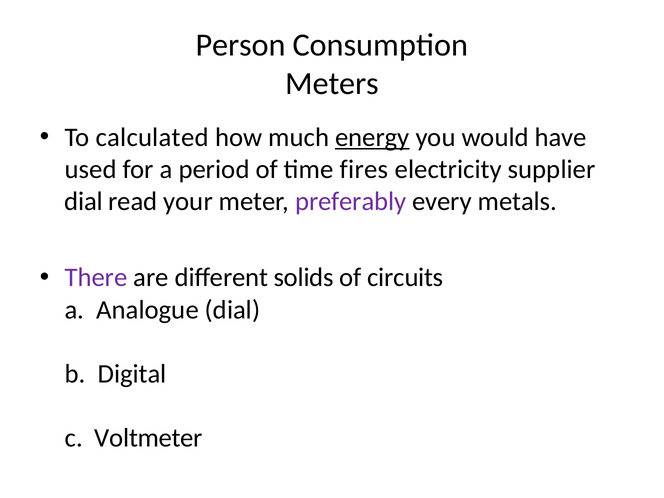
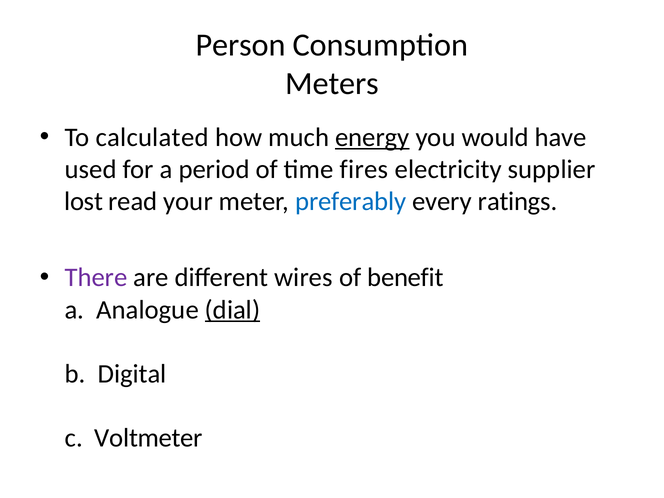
dial: dial -> lost (84, 202)
preferably colour: purple -> blue (351, 202)
metals: metals -> ratings (518, 202)
solids: solids -> wires (303, 278)
circuits: circuits -> benefit (405, 278)
dial underline: none -> present (233, 310)
